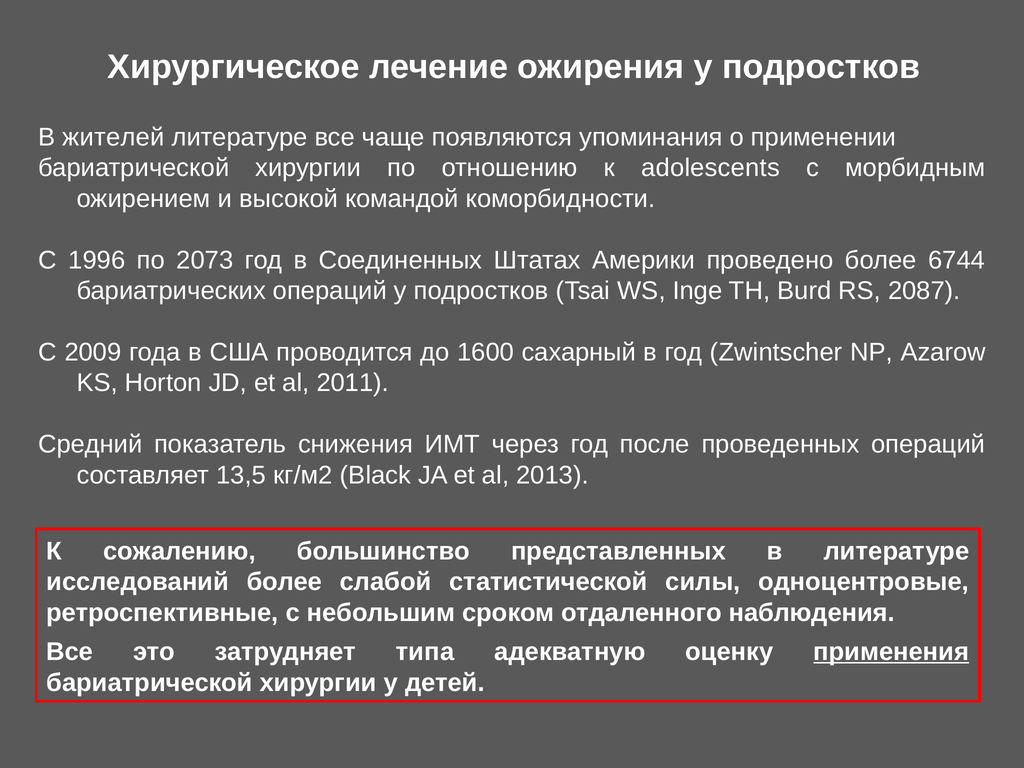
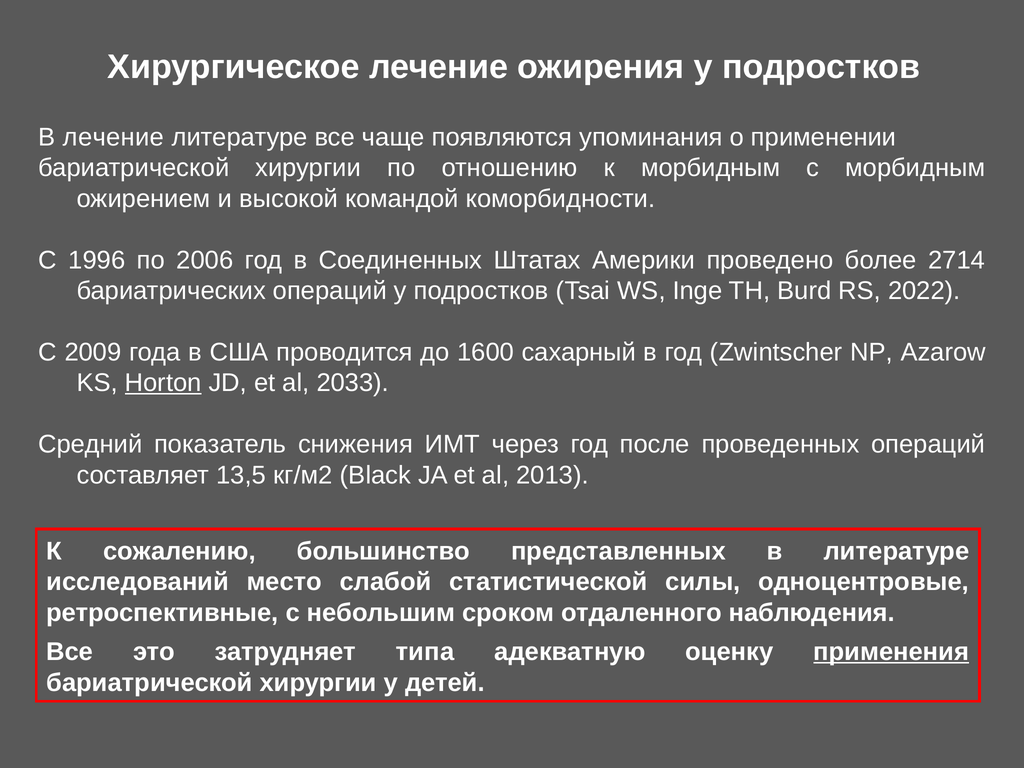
В жителей: жителей -> лечение (113, 137)
к adolescents: adolescents -> морбидным (711, 168)
2073: 2073 -> 2006 (205, 260)
6744: 6744 -> 2714 (957, 260)
2087: 2087 -> 2022 (924, 291)
Horton underline: none -> present (163, 383)
2011: 2011 -> 2033 (353, 383)
исследований более: более -> место (284, 582)
